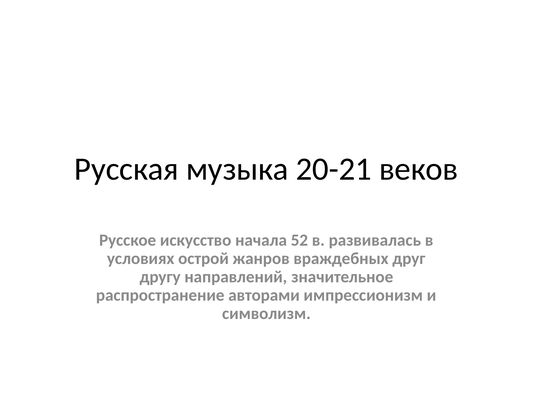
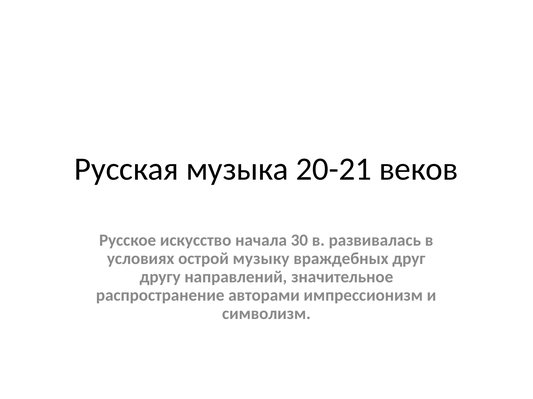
52: 52 -> 30 (299, 241)
жанров: жанров -> музыку (261, 259)
